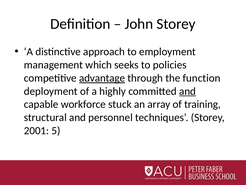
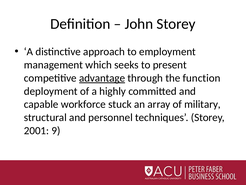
policies: policies -> present (170, 65)
and underline: present -> none (188, 91)
training: training -> military (202, 104)
5: 5 -> 9 (56, 130)
